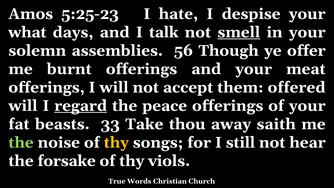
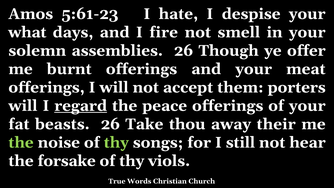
5:25-23: 5:25-23 -> 5:61-23 (90, 14)
talk: talk -> fire (164, 32)
smell underline: present -> none (239, 32)
assemblies 56: 56 -> 26 (183, 51)
offered: offered -> porters (297, 87)
beasts 33: 33 -> 26 (110, 124)
saith: saith -> their (276, 124)
thy colour: yellow -> light green (116, 142)
